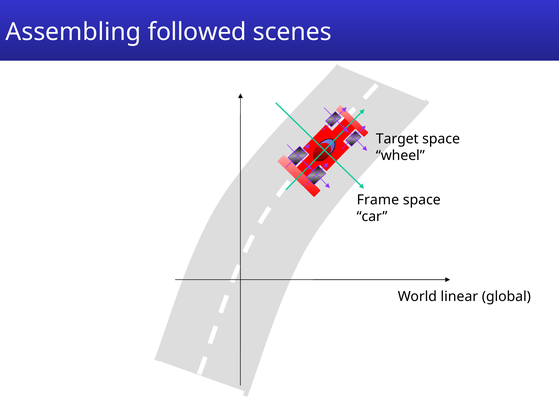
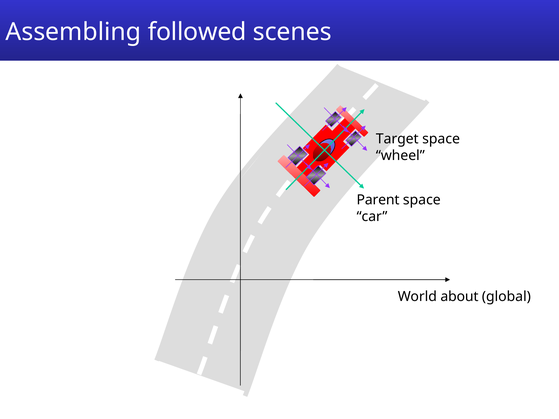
Frame: Frame -> Parent (378, 200)
linear: linear -> about (459, 297)
